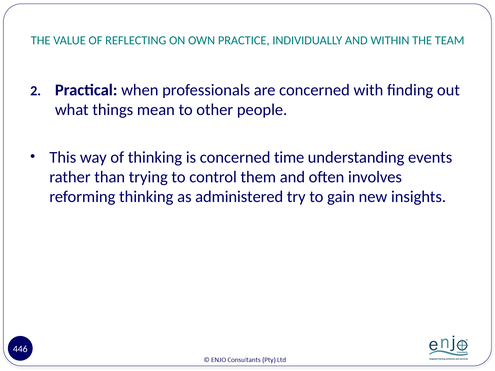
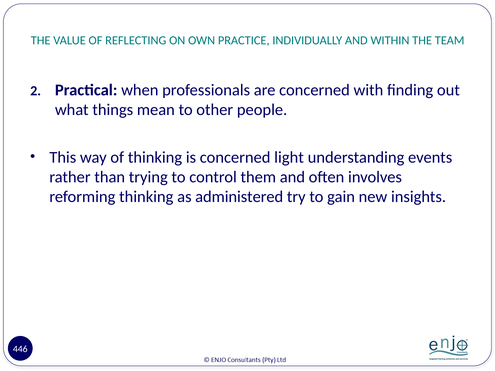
time: time -> light (289, 157)
